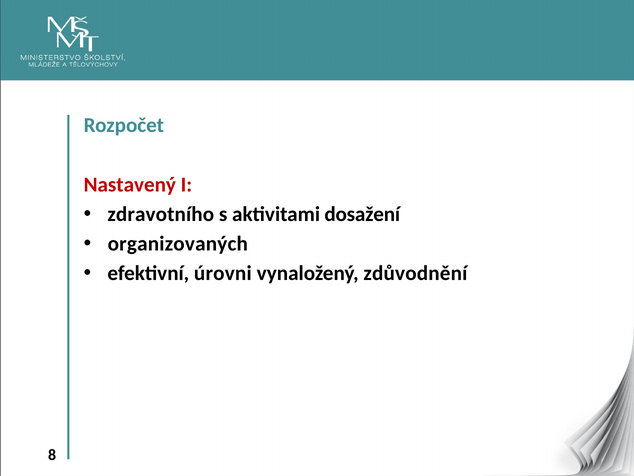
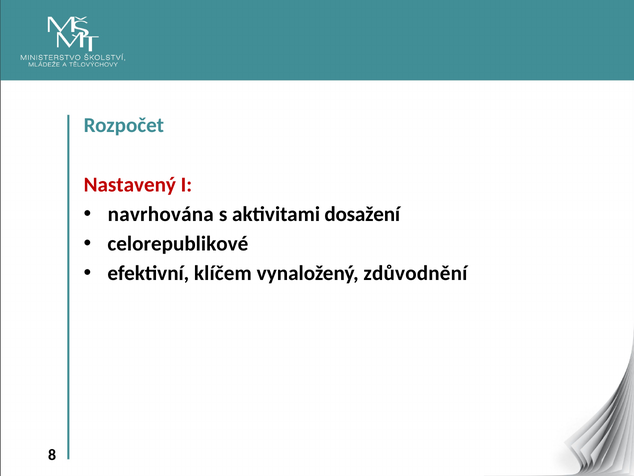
zdravotního: zdravotního -> navrhována (161, 214)
organizovaných: organizovaných -> celorepublikové (178, 244)
úrovni: úrovni -> klíčem (223, 273)
